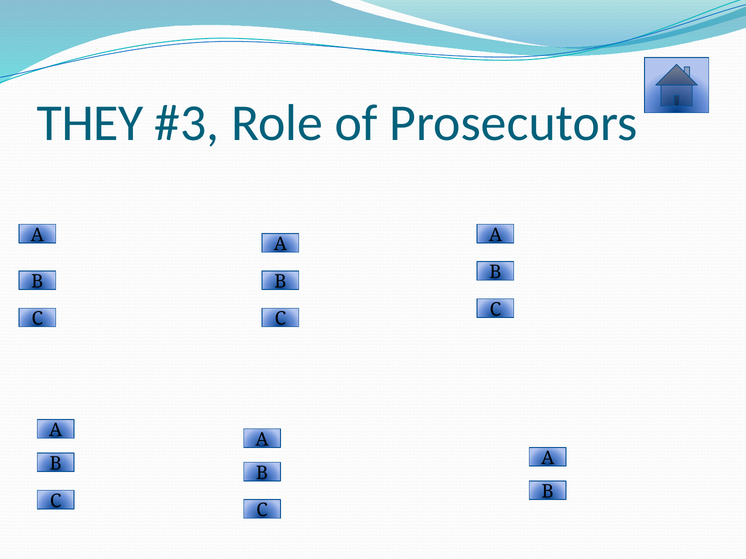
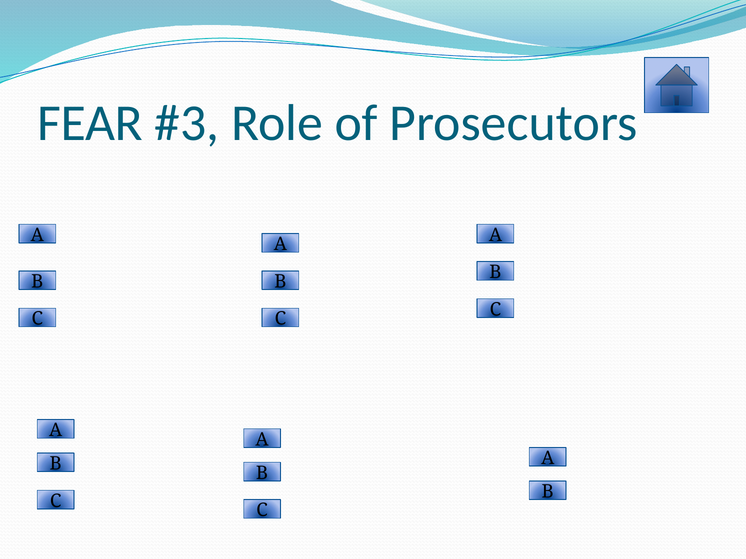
THEY: THEY -> FEAR (90, 123)
